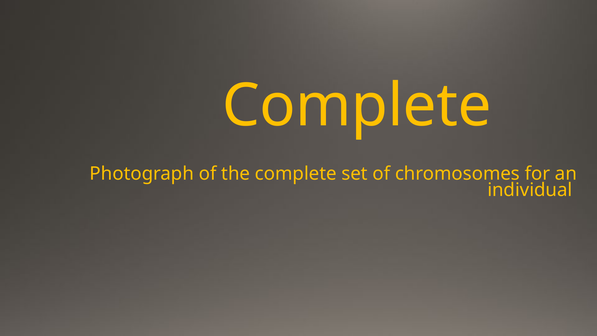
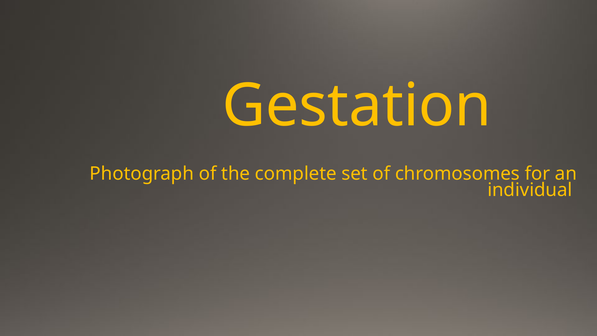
Complete: Complete -> Gestation (357, 106)
